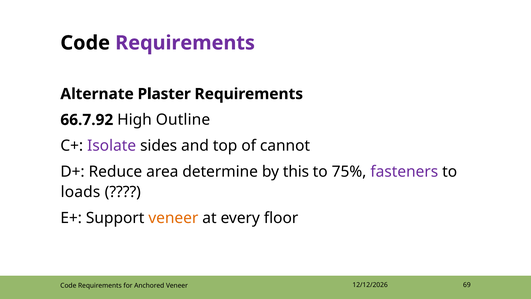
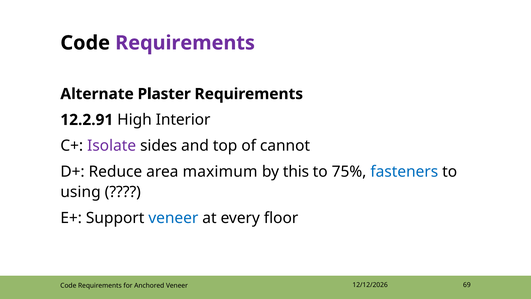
66.7.92: 66.7.92 -> 12.2.91 (87, 120)
Outline: Outline -> Interior (183, 120)
determine: determine -> maximum (220, 172)
fasteners colour: purple -> blue (404, 172)
loads: loads -> using (81, 192)
veneer colour: orange -> blue (173, 218)
